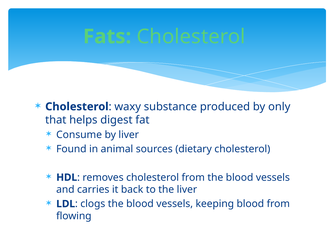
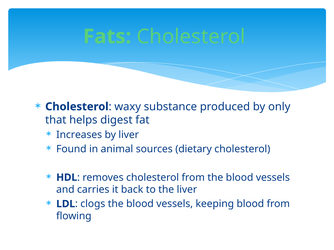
Consume: Consume -> Increases (79, 135)
